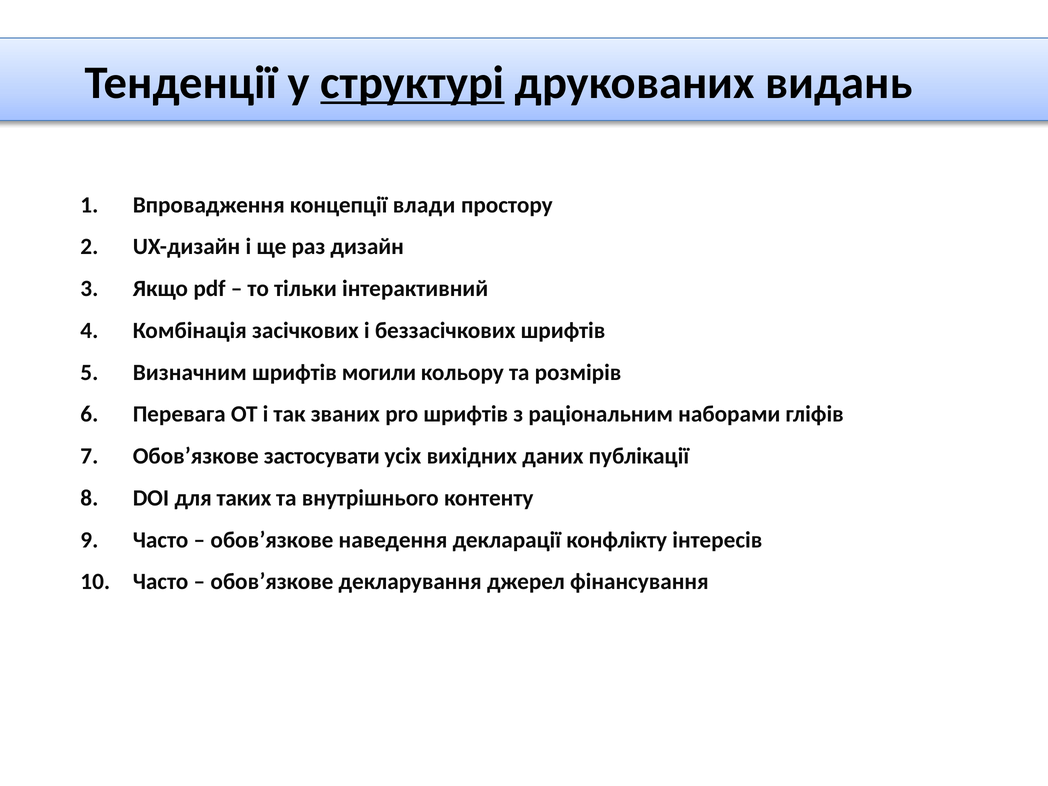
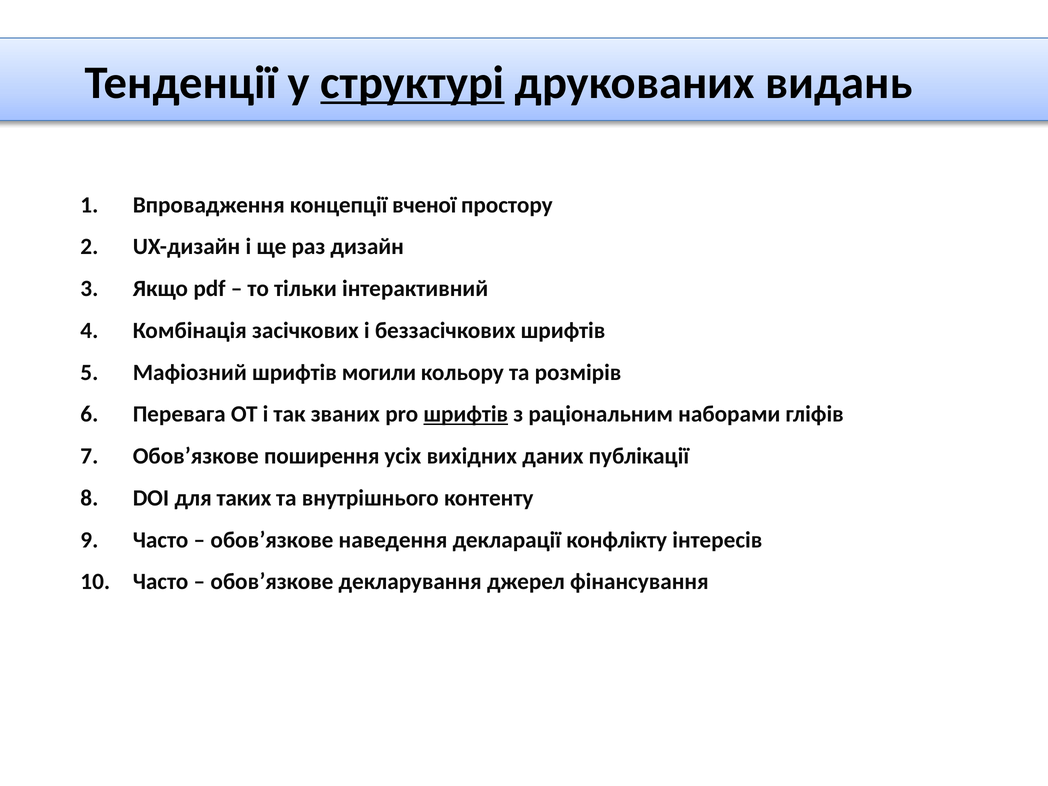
влади: влади -> вченої (424, 205)
Визначним: Визначним -> Мафіозний (190, 372)
шрифтів underline: none -> present (466, 414)
застосувати: застосувати -> поширення (322, 456)
